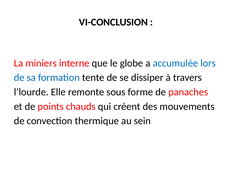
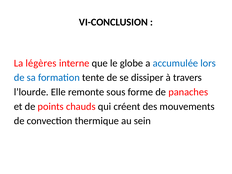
miniers: miniers -> légères (41, 63)
